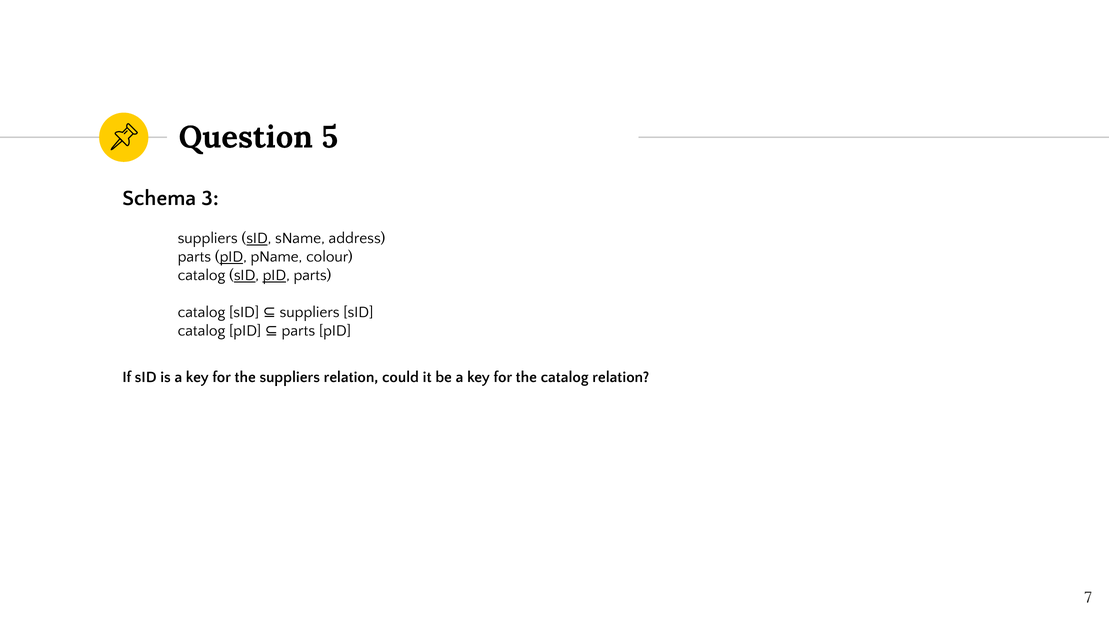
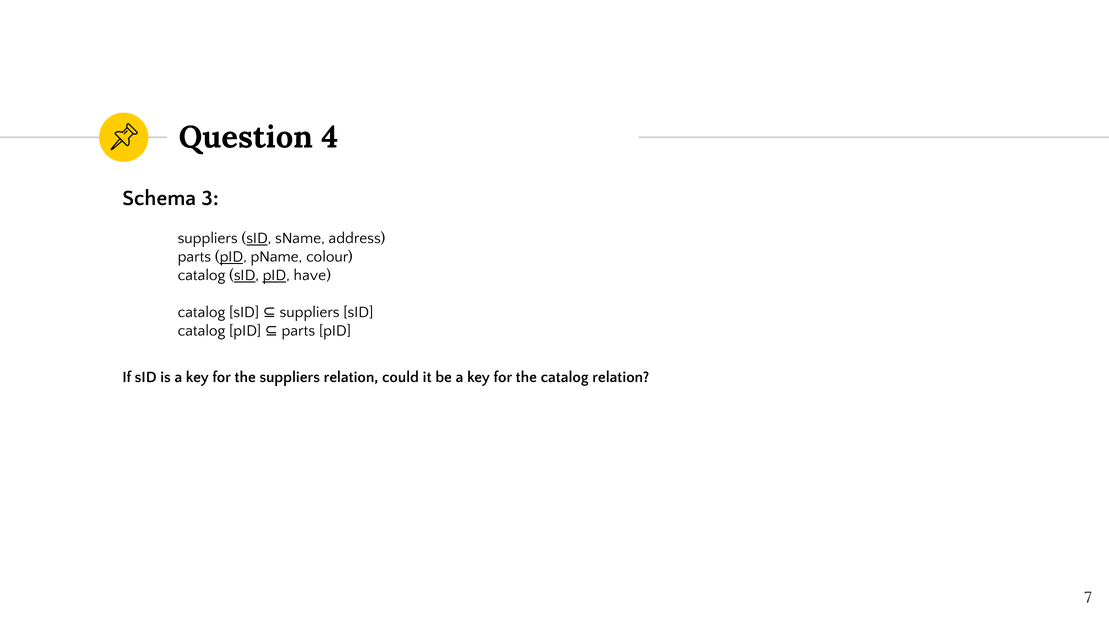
5: 5 -> 4 (330, 137)
sID pID parts: parts -> have (312, 275)
